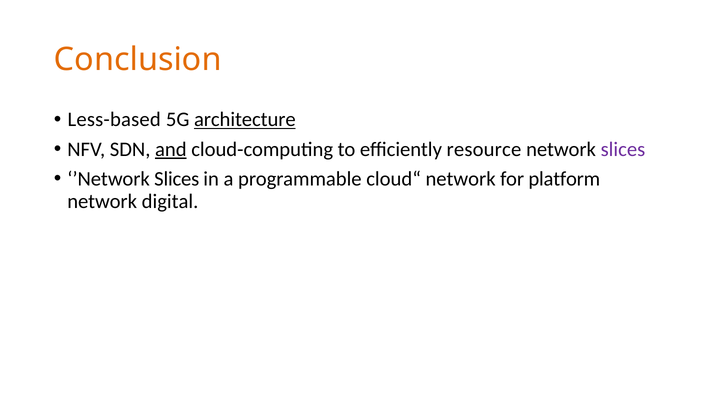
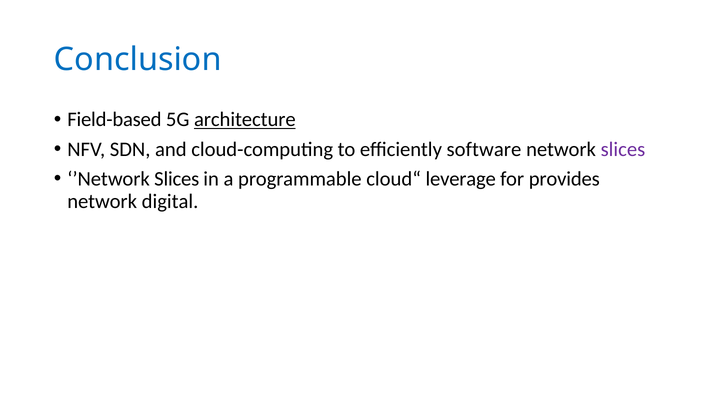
Conclusion colour: orange -> blue (138, 59)
Less-based: Less-based -> Field-based (114, 120)
and underline: present -> none (171, 149)
resource: resource -> software (484, 149)
cloud“ network: network -> leverage (461, 179)
platform: platform -> provides (564, 179)
